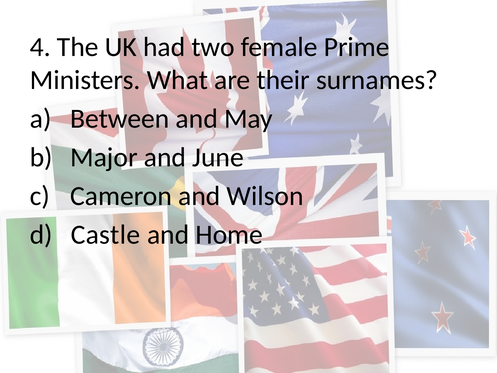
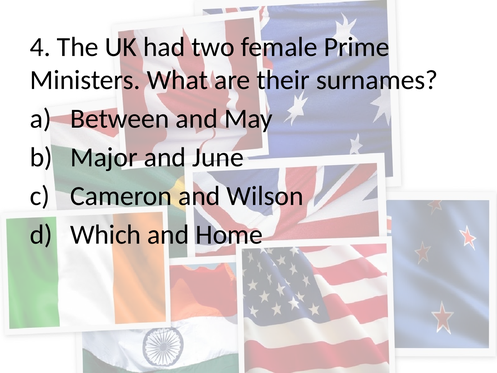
Castle: Castle -> Which (106, 234)
